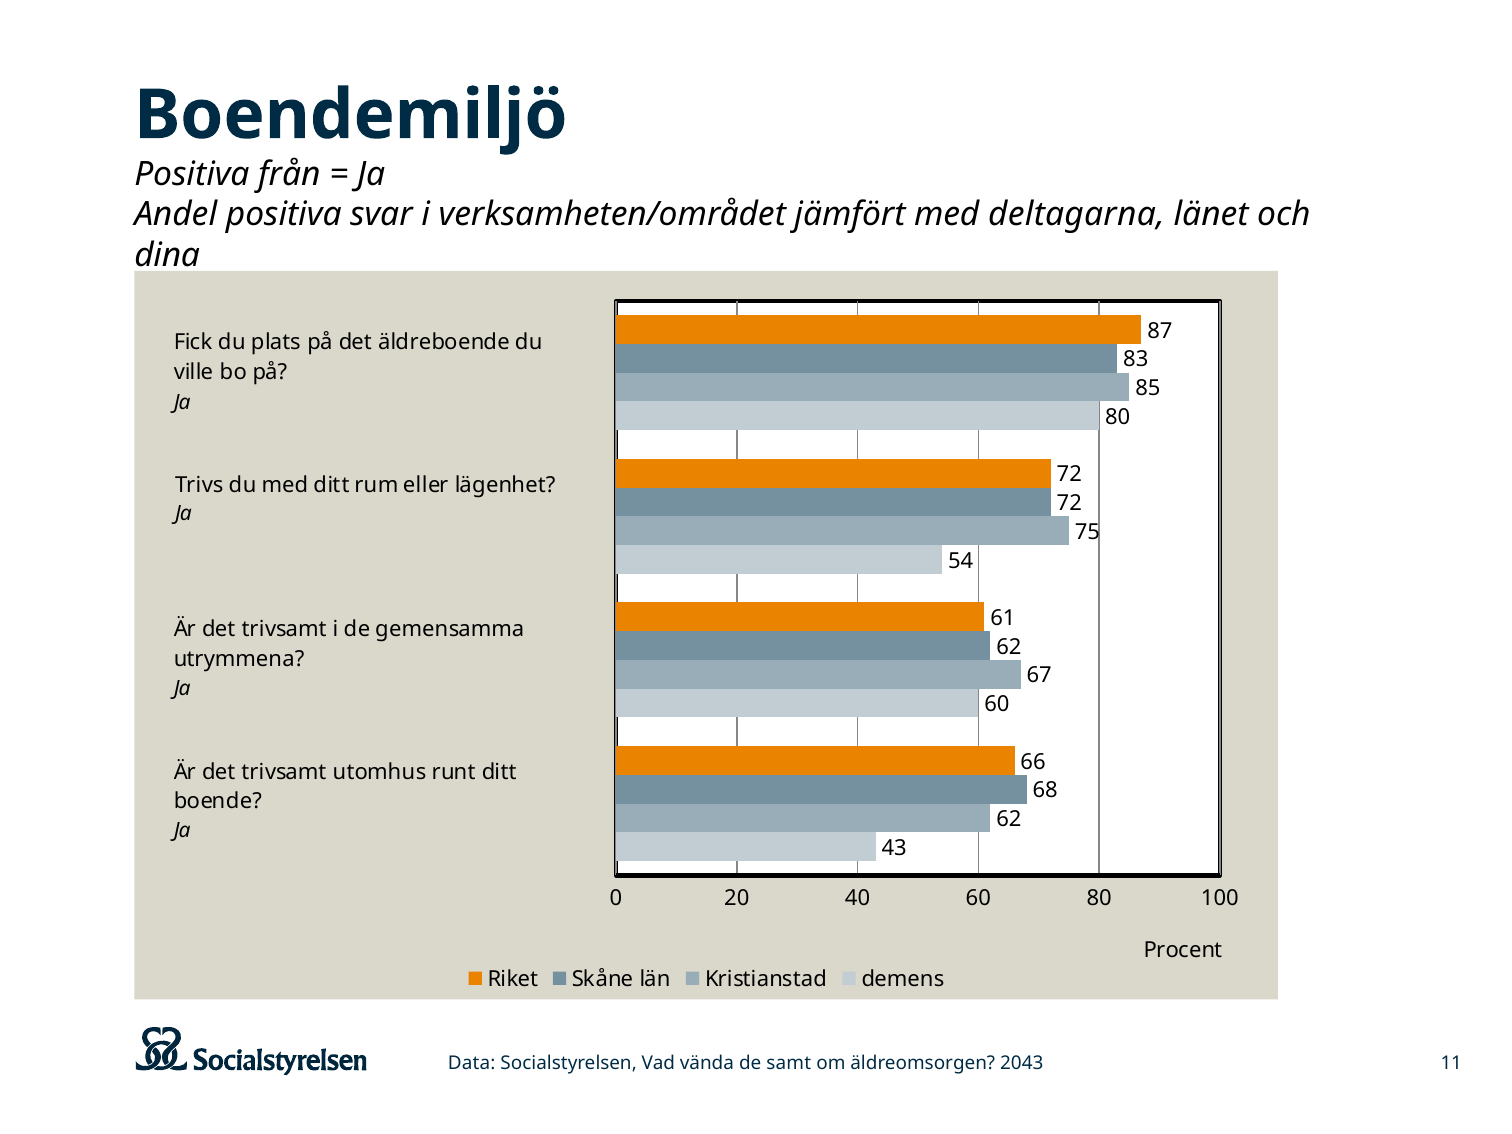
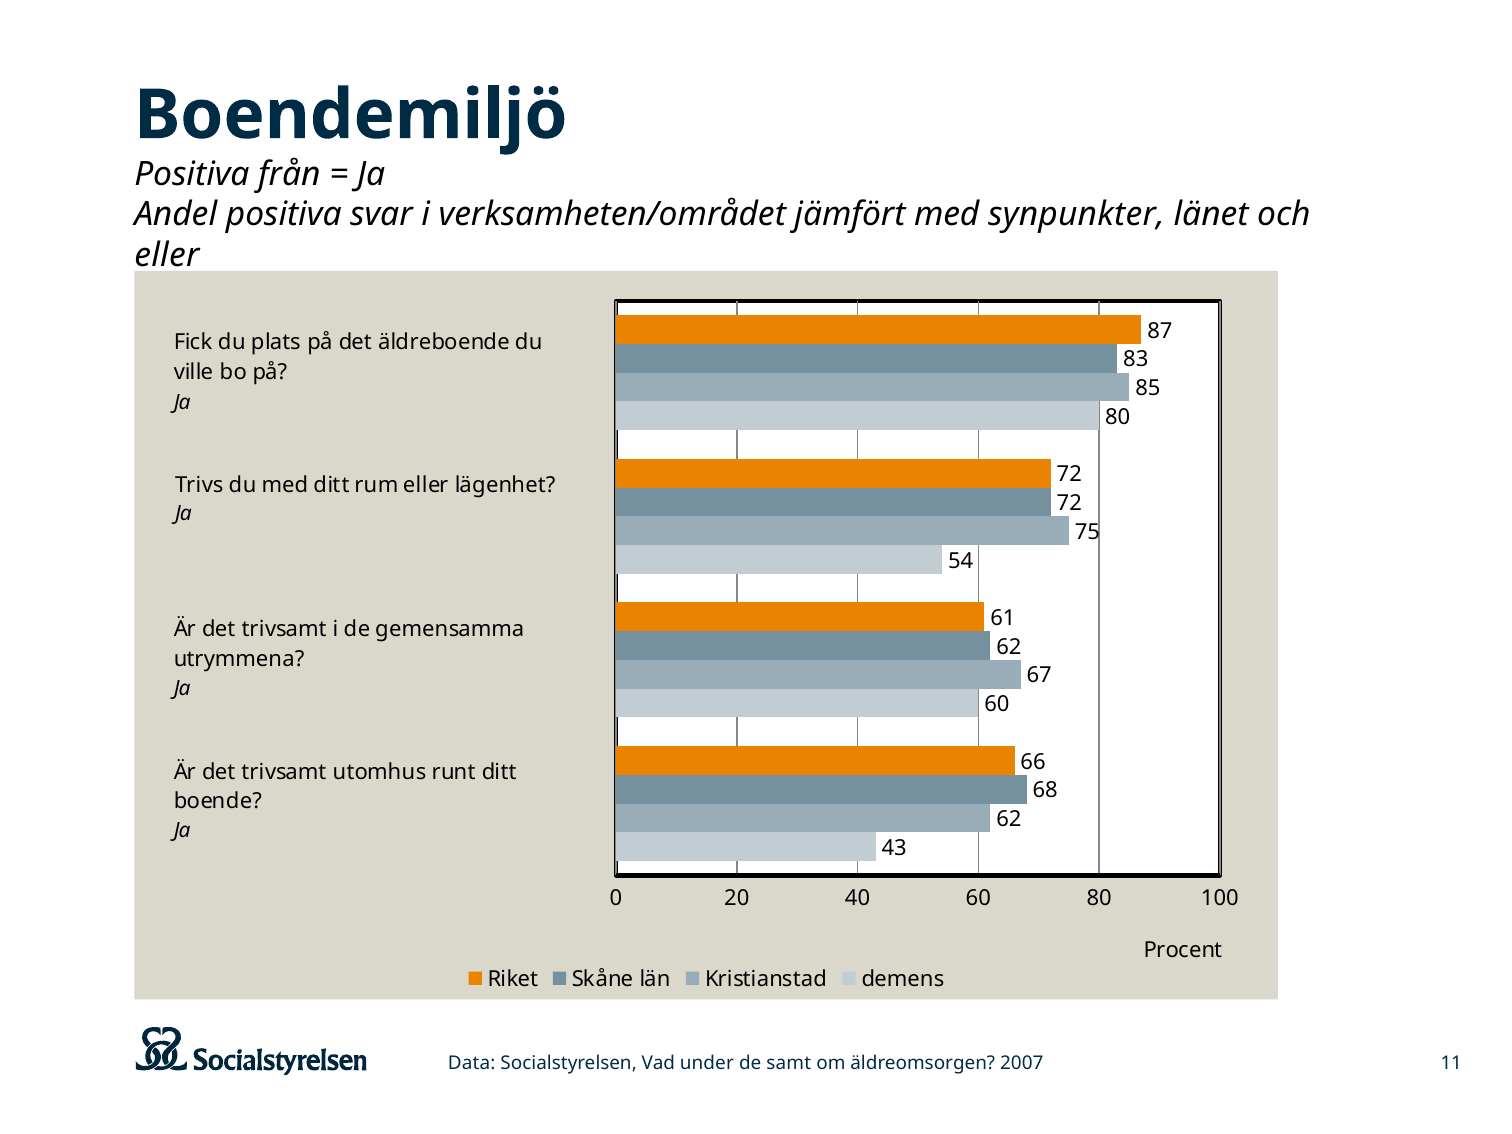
deltagarna: deltagarna -> synpunkter (1076, 215)
dina: dina -> eller (167, 255)
vända: vända -> under (707, 1063)
2043: 2043 -> 2007 (1022, 1063)
